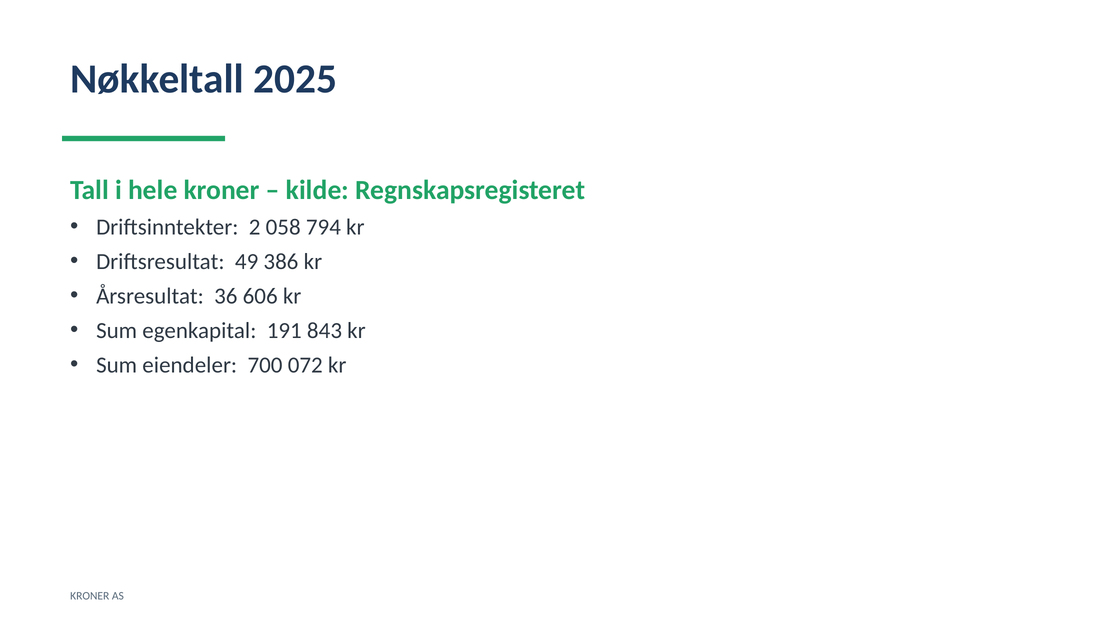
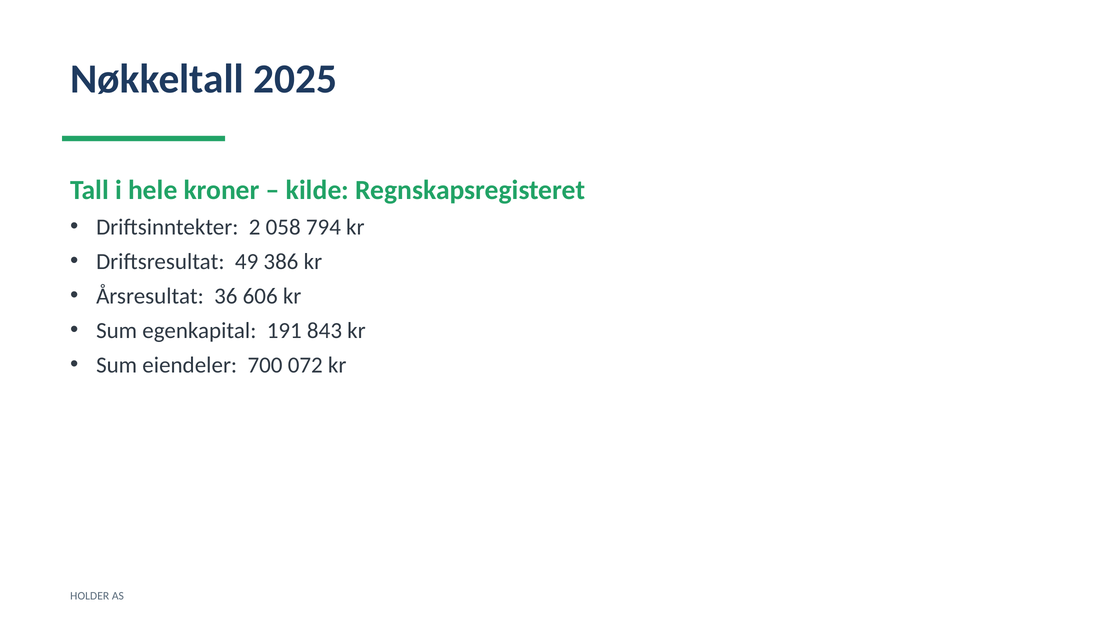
KRONER: KRONER -> HOLDER (90, 596)
